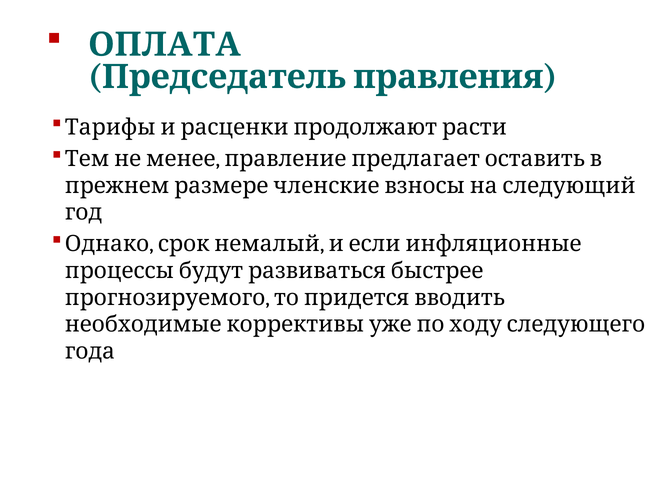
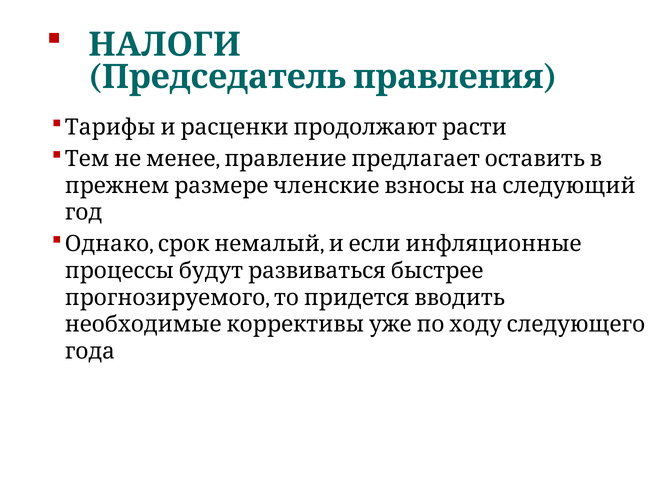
ОПЛАТА: ОПЛАТА -> НАЛОГИ (165, 45)
